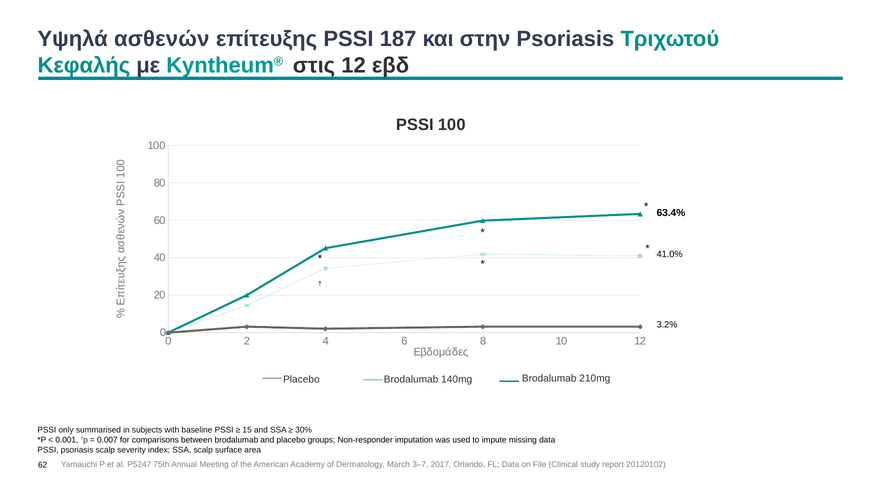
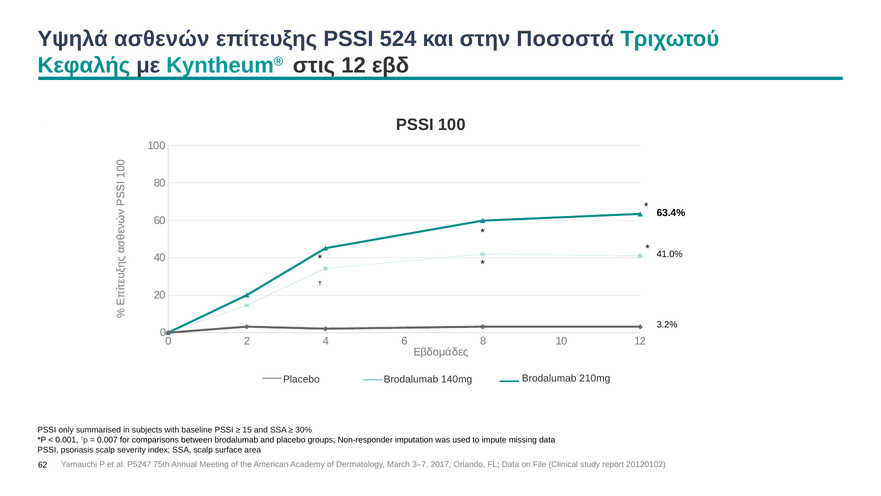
187: 187 -> 524 (398, 39)
Psoriasis: Psoriasis -> Ποσοστά (565, 39)
